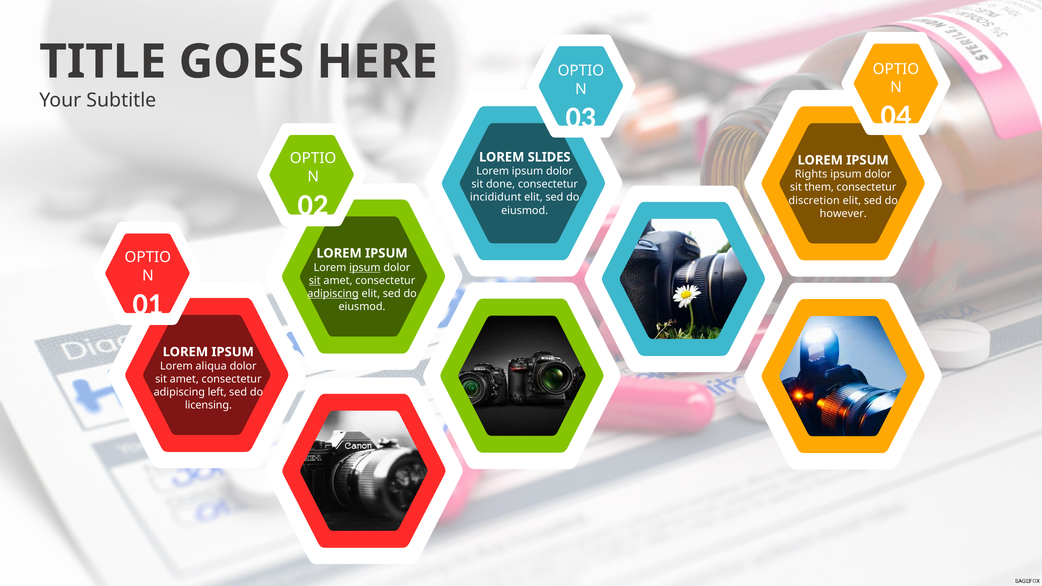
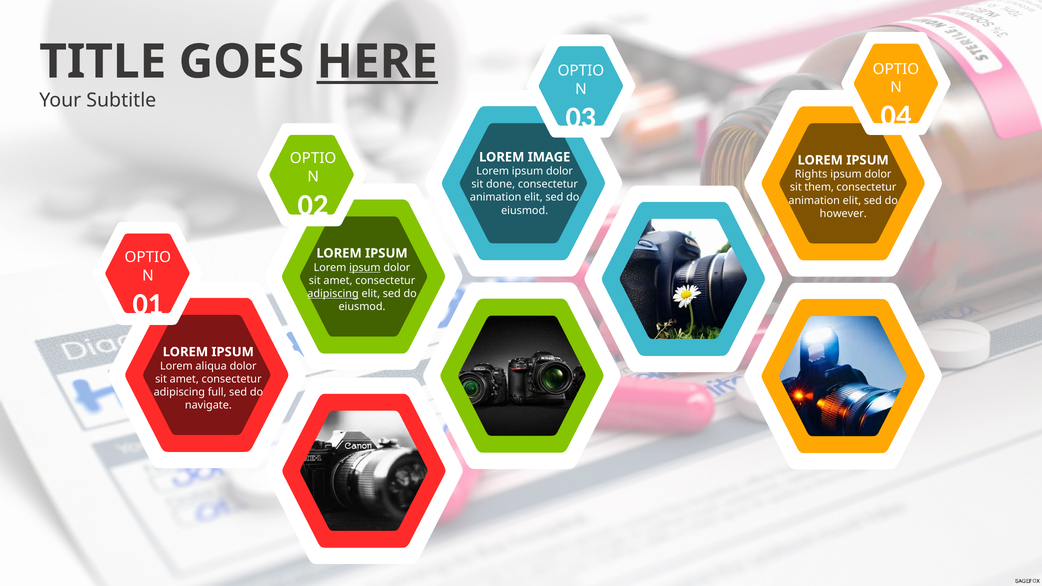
HERE underline: none -> present (377, 62)
SLIDES: SLIDES -> IMAGE (549, 157)
incididunt: incididunt -> animation (496, 197)
discretion: discretion -> animation (814, 200)
sit underline: present -> none (315, 281)
left: left -> full (217, 392)
licensing: licensing -> navigate (208, 405)
